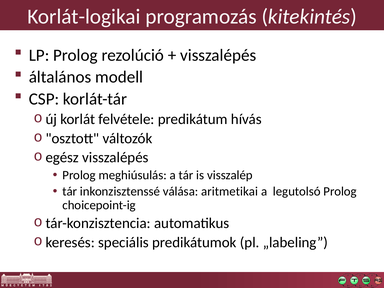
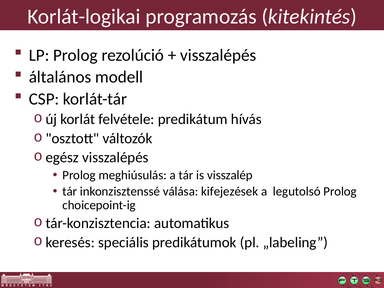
aritmetikai: aritmetikai -> kifejezések (230, 191)
